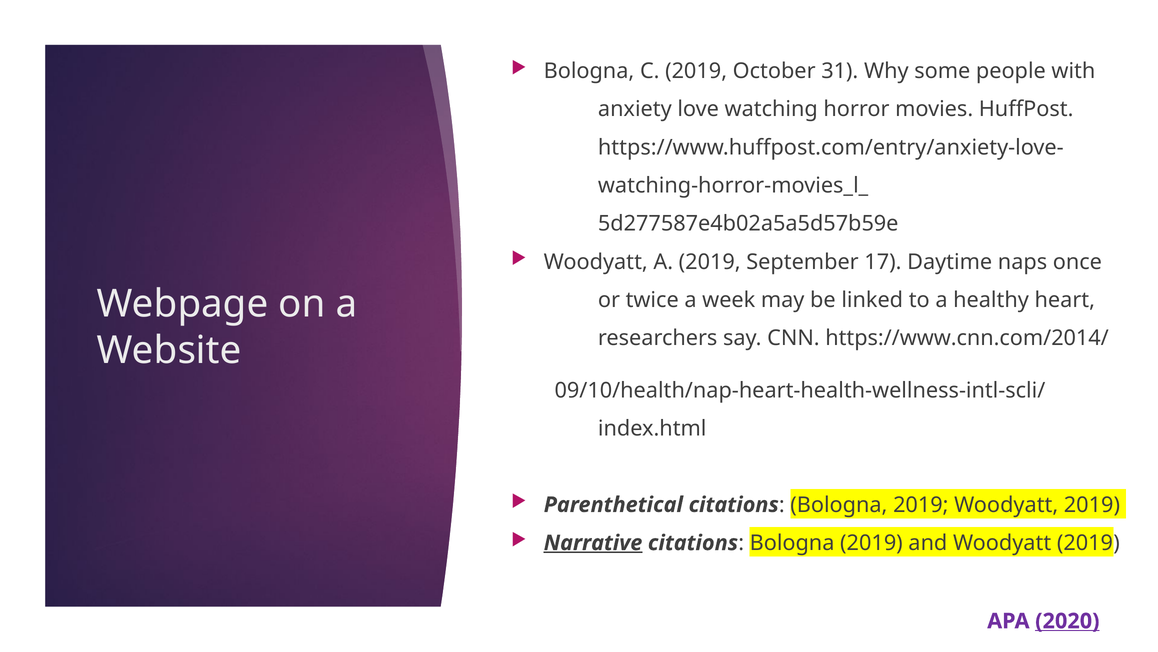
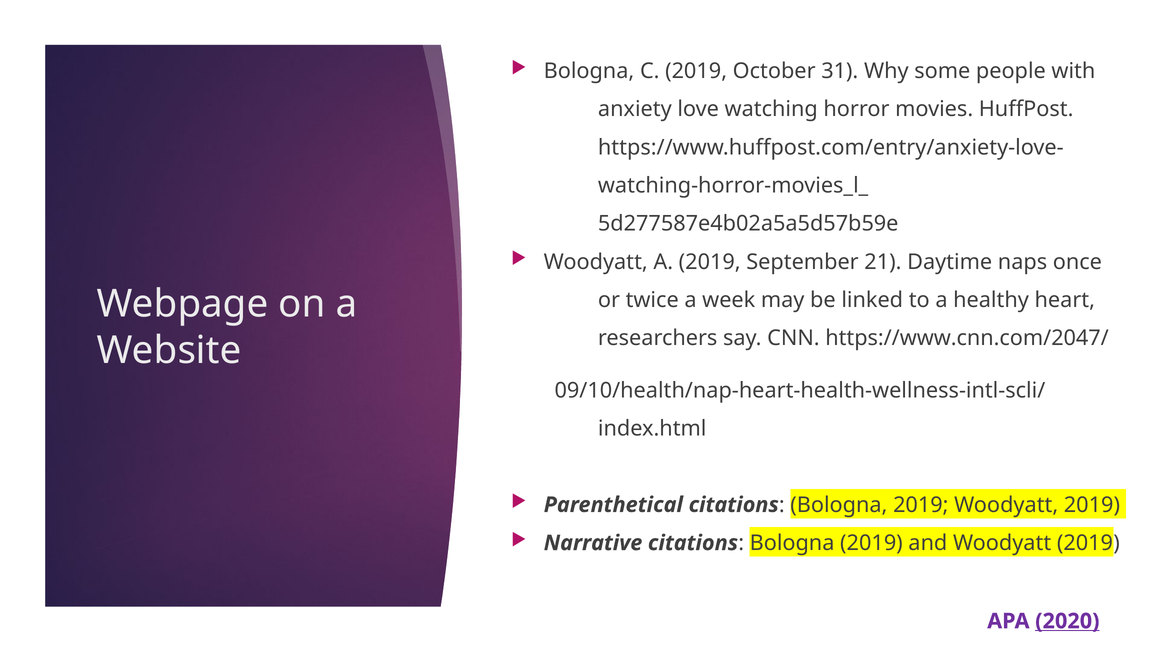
17: 17 -> 21 (883, 262)
https://www.cnn.com/2014/: https://www.cnn.com/2014/ -> https://www.cnn.com/2047/ (967, 338)
Narrative underline: present -> none (593, 542)
